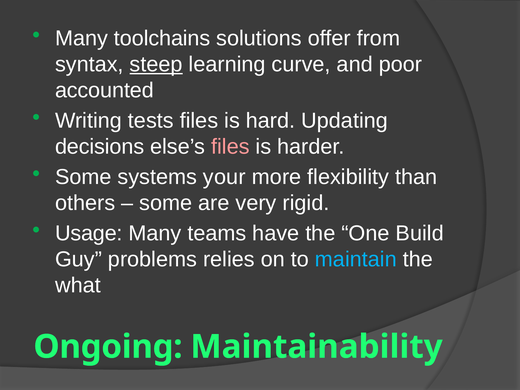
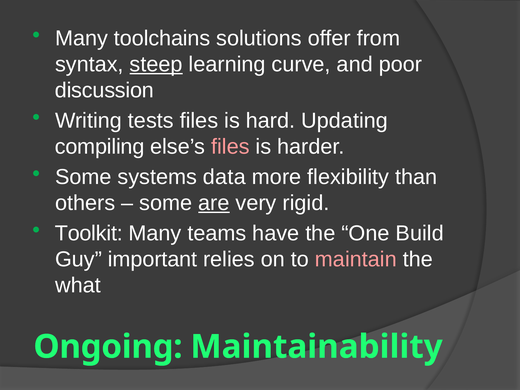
accounted: accounted -> discussion (104, 90)
decisions: decisions -> compiling (100, 147)
your: your -> data (224, 177)
are underline: none -> present (214, 203)
Usage: Usage -> Toolkit (89, 233)
problems: problems -> important (153, 259)
maintain colour: light blue -> pink (356, 259)
